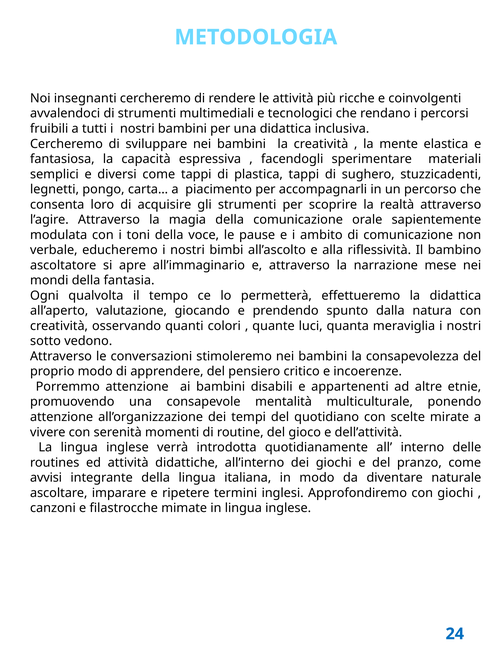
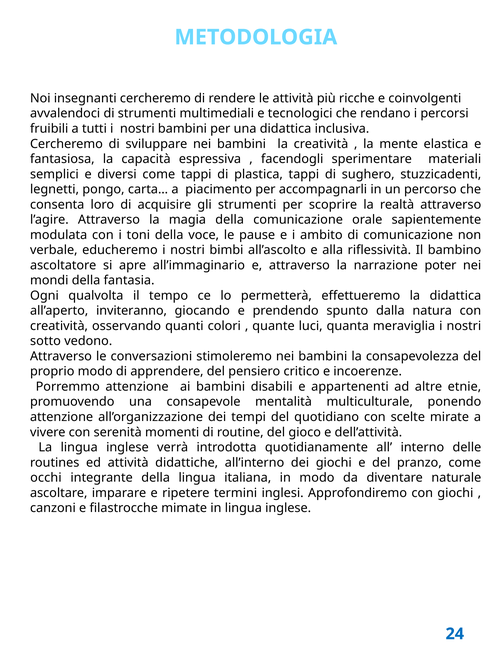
mese: mese -> poter (440, 266)
valutazione: valutazione -> inviteranno (132, 311)
avvisi: avvisi -> occhi (46, 478)
